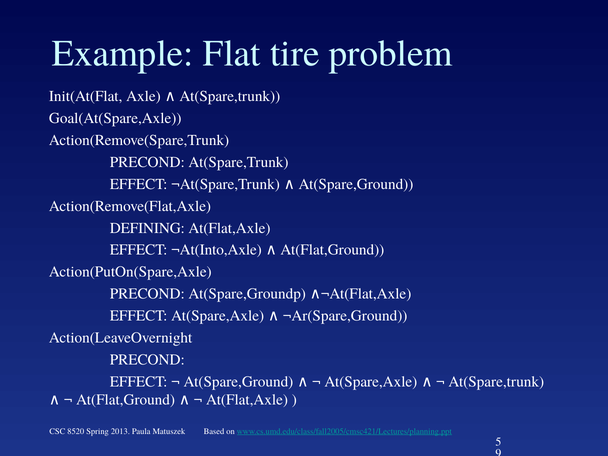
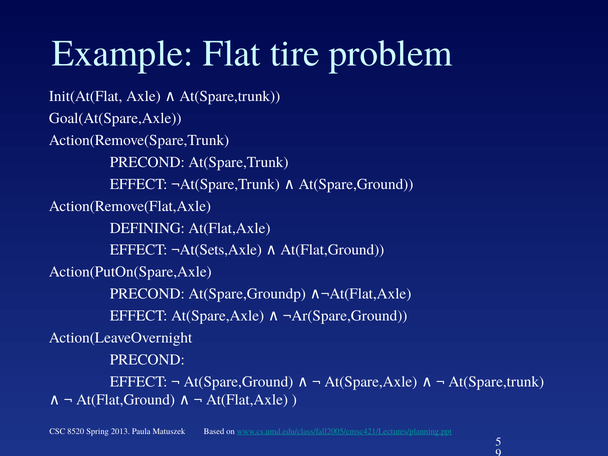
¬At(Into,Axle: ¬At(Into,Axle -> ¬At(Sets,Axle (217, 250)
